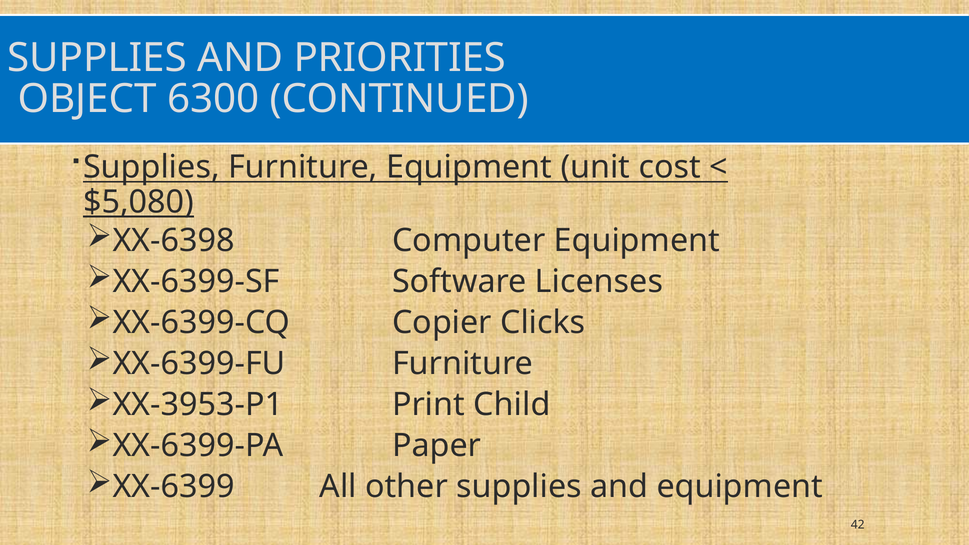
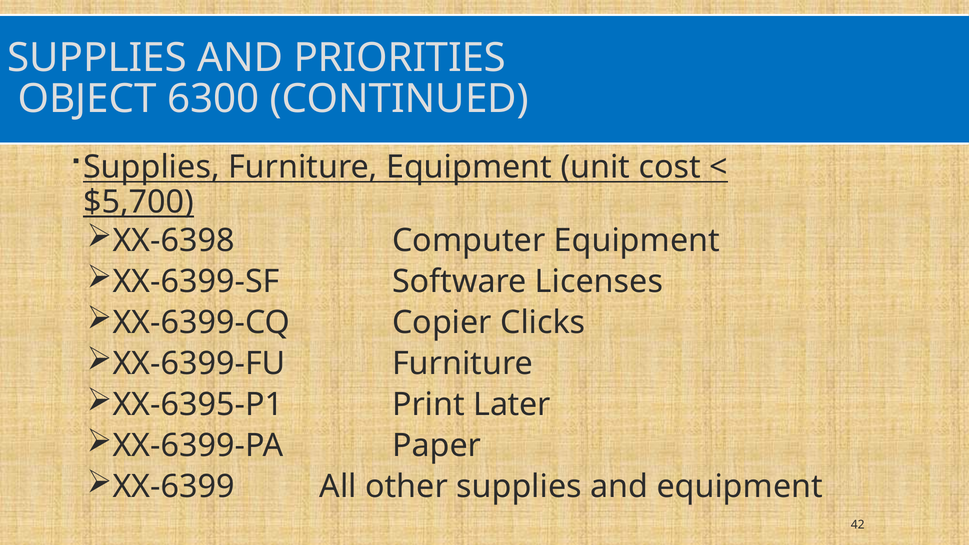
$5,080: $5,080 -> $5,700 (139, 202)
XX-3953-P1: XX-3953-P1 -> XX-6395-P1 (198, 405)
Child: Child -> Later (512, 405)
